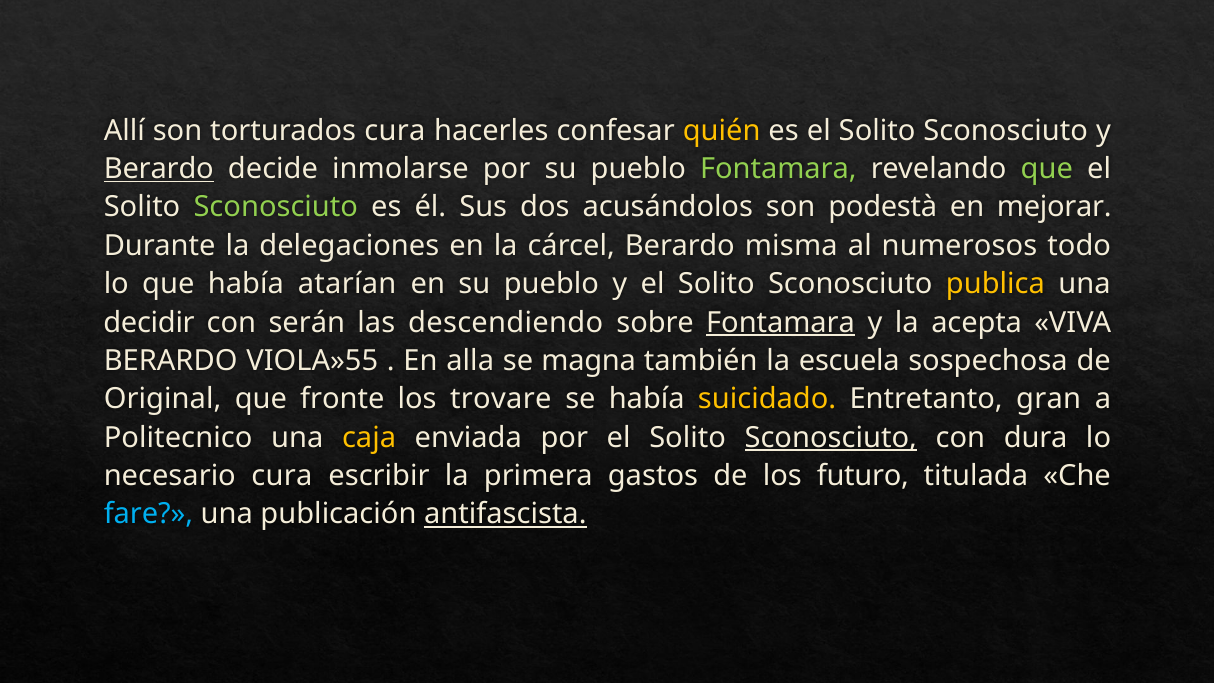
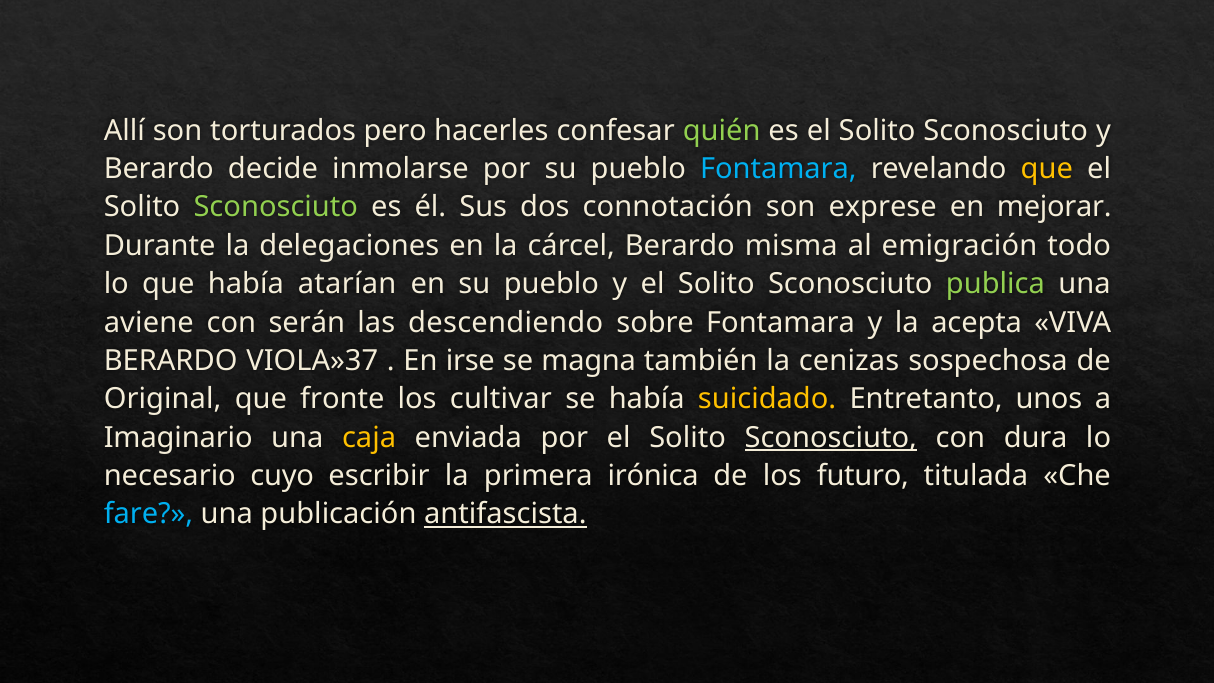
torturados cura: cura -> pero (395, 131)
quién colour: yellow -> light green (722, 131)
Berardo underline: present -> none (159, 169)
Fontamara colour: light green -> light blue (778, 169)
que colour: light green -> yellow (1047, 169)
acusándolos: acusándolos -> connotación (668, 207)
podestà: podestà -> exprese (883, 207)
numerosos: numerosos -> emigración (960, 246)
publica colour: yellow -> light green (995, 284)
decidir: decidir -> aviene (149, 322)
Fontamara underline: present -> none (781, 322)
VIOLA»55: VIOLA»55 -> VIOLA»37 (312, 361)
alla: alla -> irse (470, 361)
escuela: escuela -> cenizas (849, 361)
trovare: trovare -> cultivar (501, 399)
gran: gran -> unos (1049, 399)
Politecnico: Politecnico -> Imaginario (178, 437)
necesario cura: cura -> cuyo (282, 476)
gastos: gastos -> irónica (653, 476)
